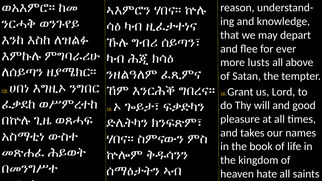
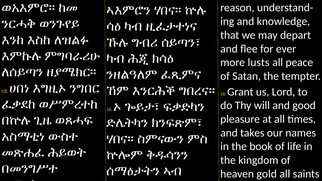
above: above -> peace (299, 62)
hate: hate -> gold (267, 174)
